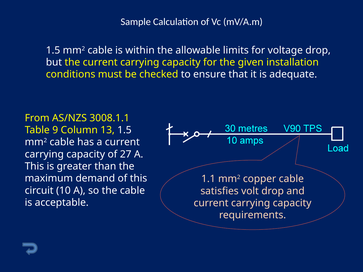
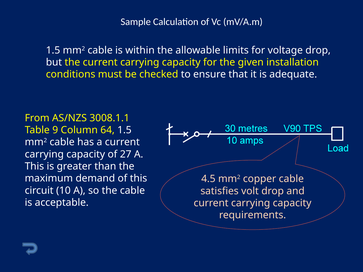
13: 13 -> 64 (108, 130)
1.1: 1.1 -> 4.5 (208, 179)
